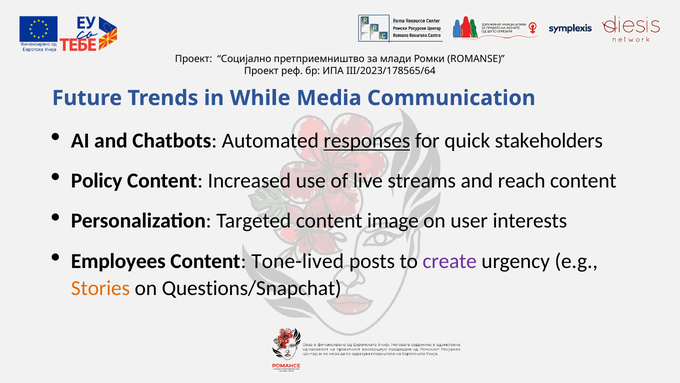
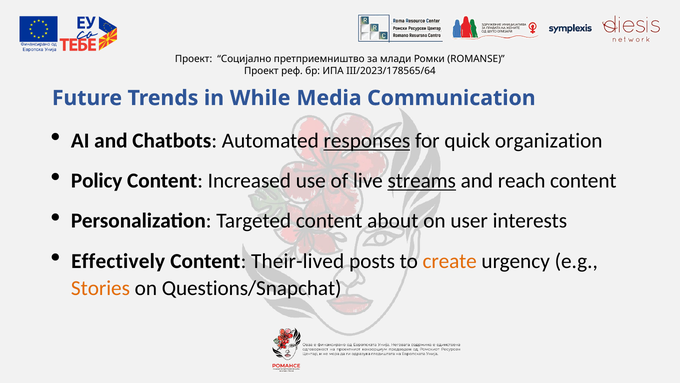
stakeholders: stakeholders -> organization (549, 141)
streams underline: none -> present (422, 181)
image: image -> about (393, 221)
Employees: Employees -> Effectively (118, 261)
Tone-lived: Tone-lived -> Their-lived (298, 261)
create colour: purple -> orange (450, 261)
